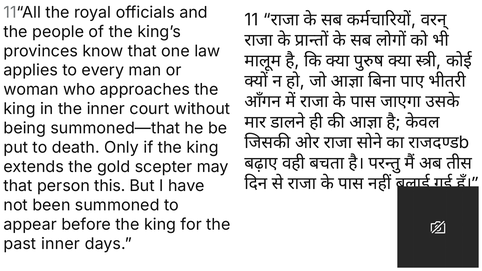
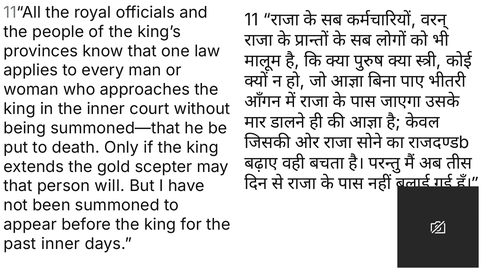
this: this -> will (110, 186)
